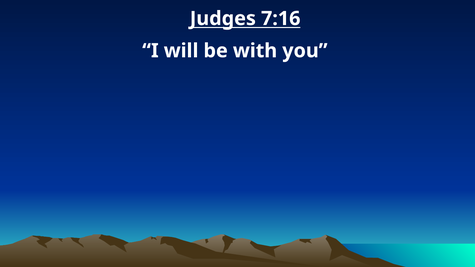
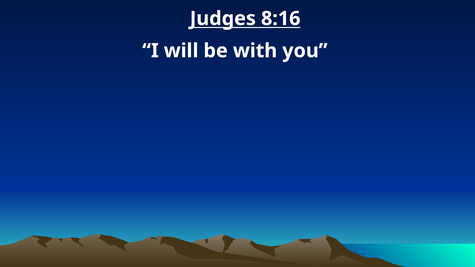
7:16: 7:16 -> 8:16 (281, 19)
